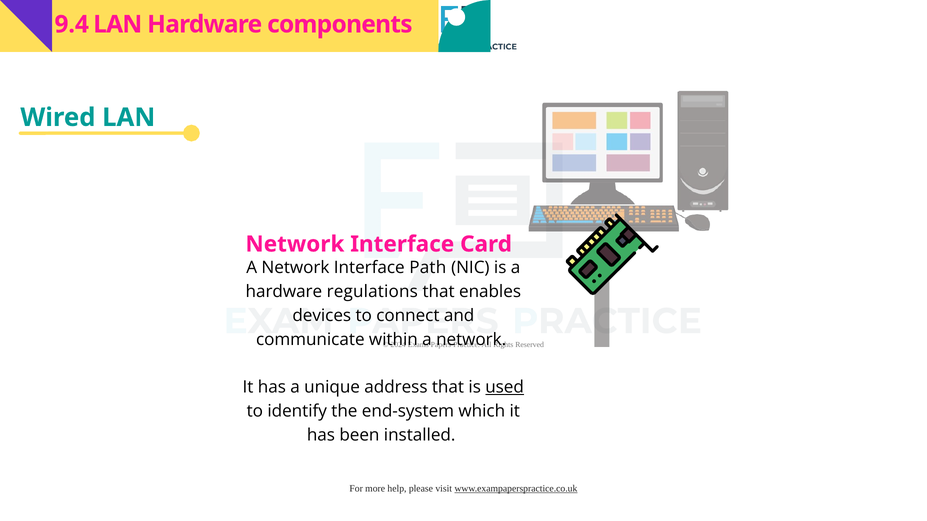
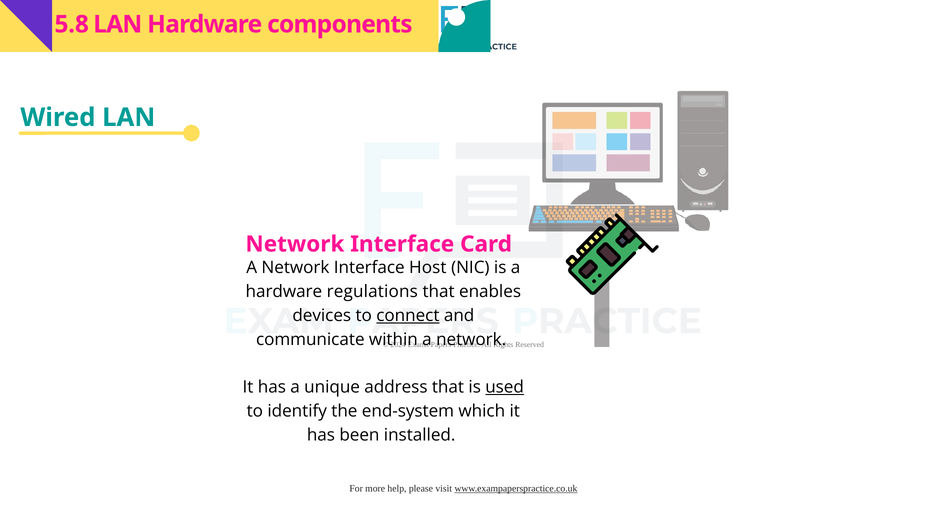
9.4: 9.4 -> 5.8 (72, 24)
Path: Path -> Host (428, 268)
connect underline: none -> present (408, 316)
